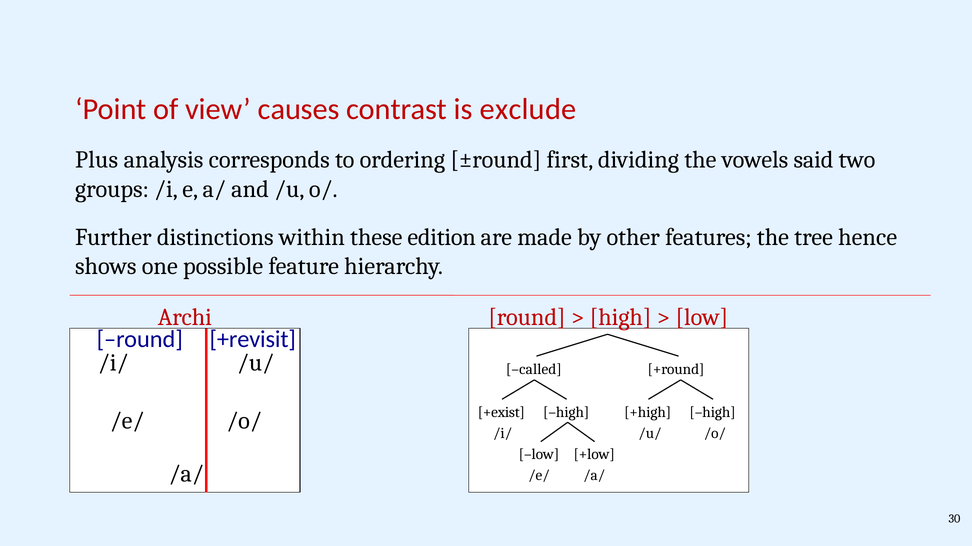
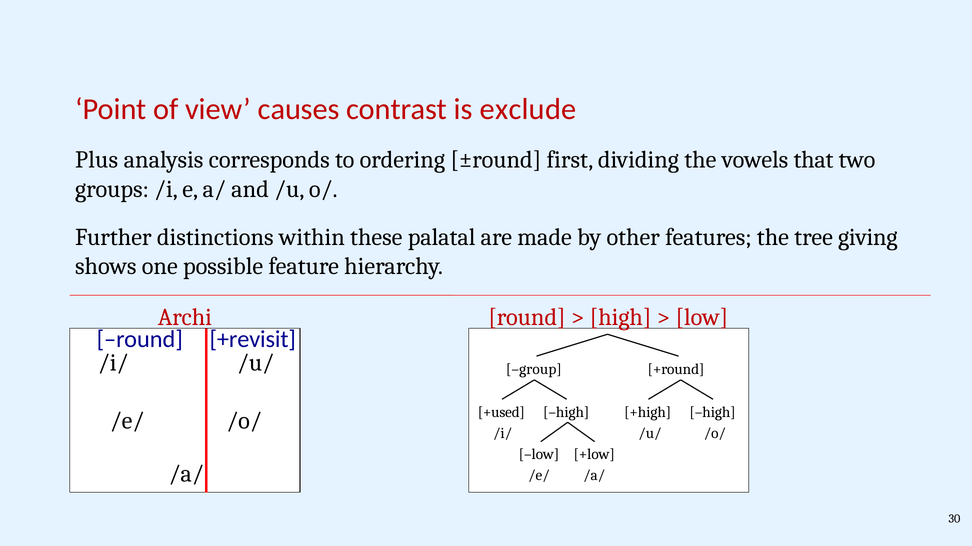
said: said -> that (814, 160)
edition: edition -> palatal (442, 237)
hence: hence -> giving (868, 237)
called: called -> group (534, 370)
+exist: +exist -> +used (501, 413)
